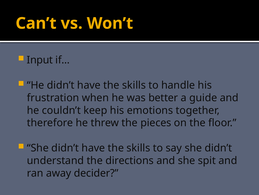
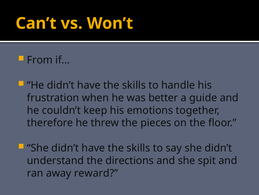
Input: Input -> From (40, 60)
decider: decider -> reward (96, 173)
